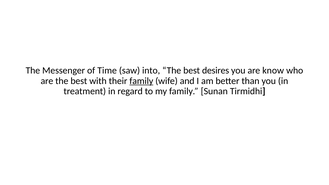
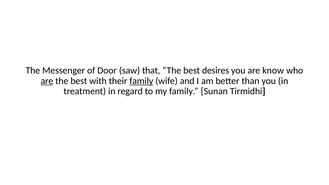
Time: Time -> Door (107, 71)
into: into -> that (151, 71)
are underline: none -> present (47, 81)
